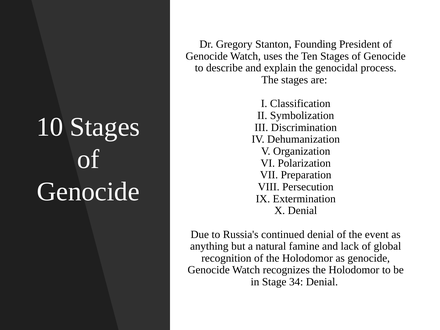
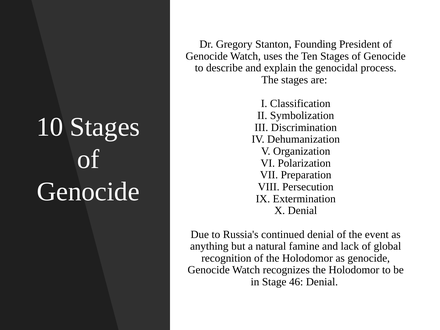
34: 34 -> 46 (296, 282)
